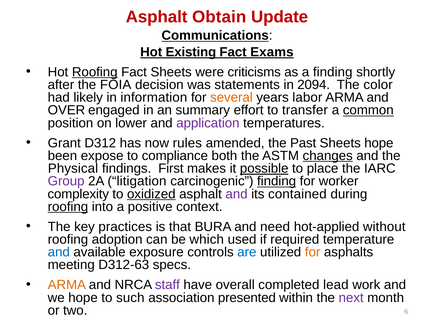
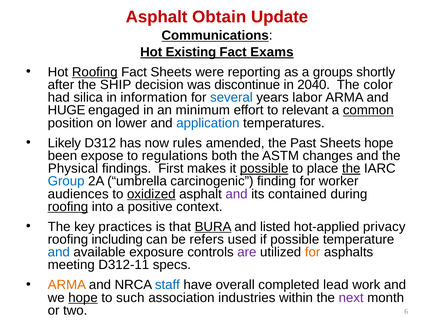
criticisms: criticisms -> reporting (254, 72)
a finding: finding -> groups (333, 72)
FOIA: FOIA -> SHIP (116, 85)
statements: statements -> discontinue (247, 85)
2094: 2094 -> 2040 (314, 85)
likely: likely -> silica (88, 97)
several colour: orange -> blue (231, 97)
OVER: OVER -> HUGE (67, 110)
summary: summary -> minimum (203, 110)
transfer: transfer -> relevant (305, 110)
application colour: purple -> blue (208, 123)
Grant: Grant -> Likely (64, 143)
compliance: compliance -> regulations (175, 155)
changes underline: present -> none (328, 155)
the underline: none -> present (351, 168)
Group colour: purple -> blue (66, 181)
litigation: litigation -> umbrella (137, 181)
finding underline: present -> none (277, 181)
complexity: complexity -> audiences (78, 194)
BURA underline: none -> present (213, 226)
need: need -> listed (275, 226)
without: without -> privacy (384, 226)
adoption: adoption -> including (117, 239)
which: which -> refers (207, 239)
if required: required -> possible (295, 239)
are colour: blue -> purple (247, 252)
D312-63: D312-63 -> D312-11 (124, 265)
staff colour: purple -> blue (167, 284)
hope underline: none -> present (83, 297)
presented: presented -> industries (247, 297)
